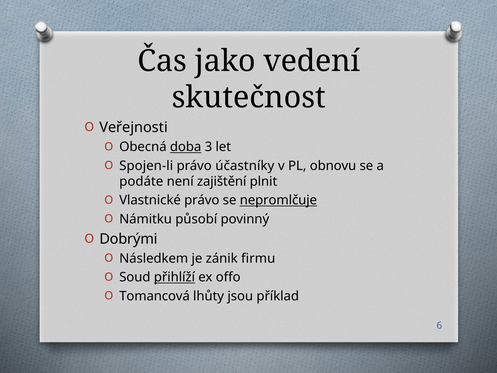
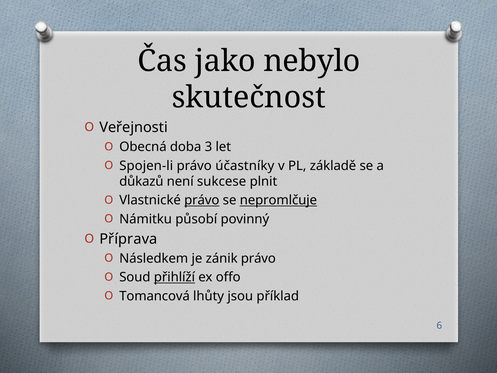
vedení: vedení -> nebylo (312, 61)
doba underline: present -> none (186, 147)
obnovu: obnovu -> základě (333, 166)
podáte: podáte -> důkazů (141, 181)
zajištění: zajištění -> sukcese (222, 181)
právo underline: none -> present (202, 200)
Dobrými: Dobrými -> Příprava (128, 239)
zánik firmu: firmu -> právo (258, 258)
